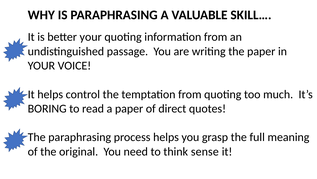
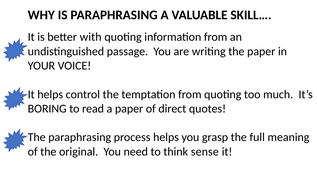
better your: your -> with (91, 37)
